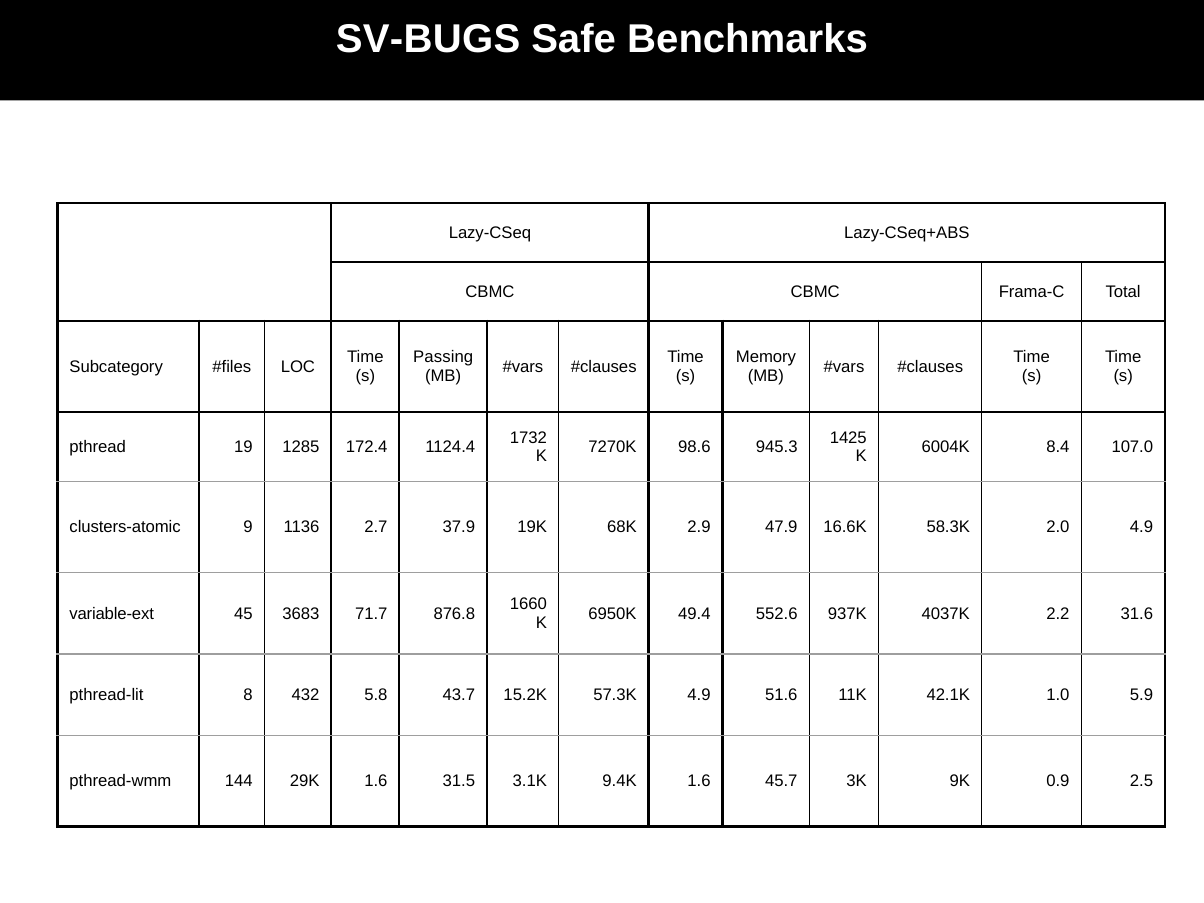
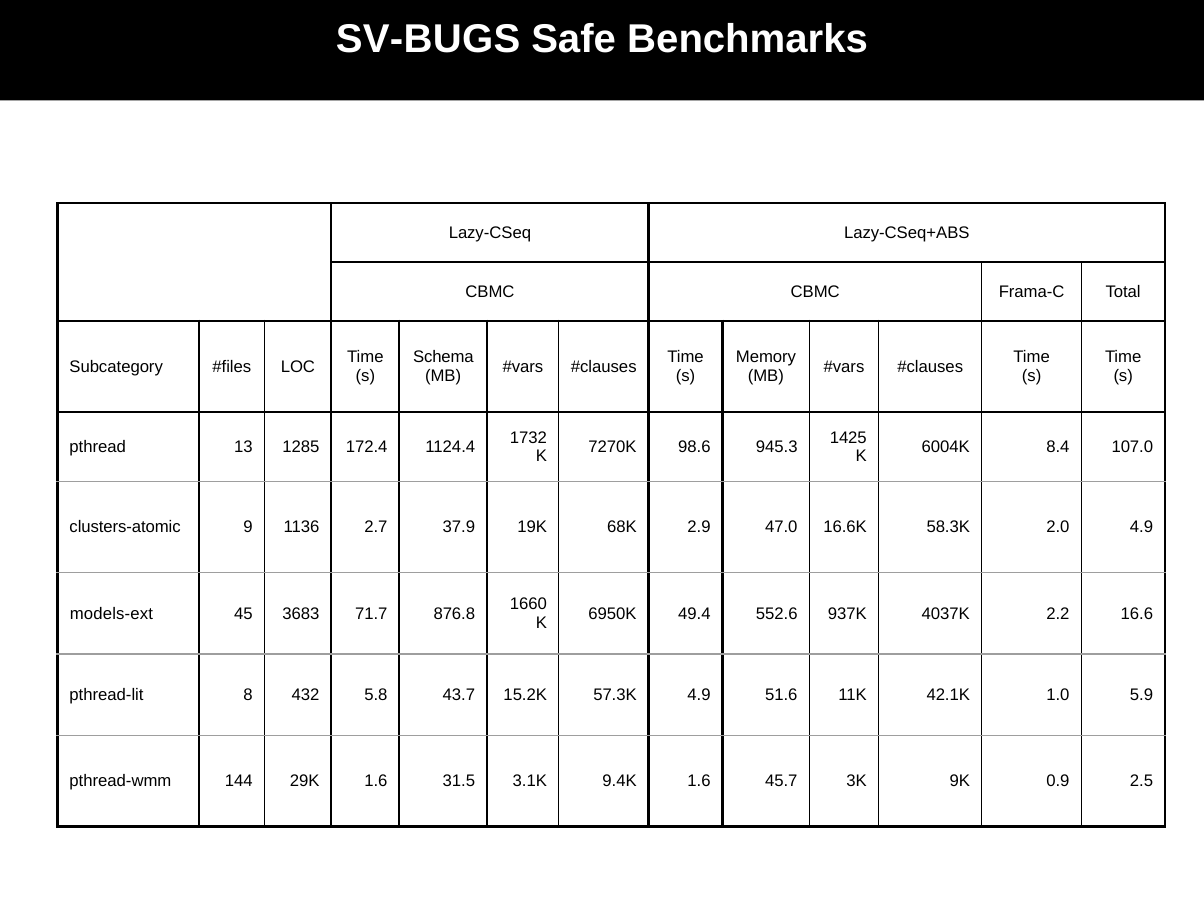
Passing: Passing -> Schema (443, 357)
19: 19 -> 13 (243, 447)
47.9: 47.9 -> 47.0 (781, 527)
variable-ext: variable-ext -> models-ext (111, 614)
31.6: 31.6 -> 16.6 (1137, 614)
